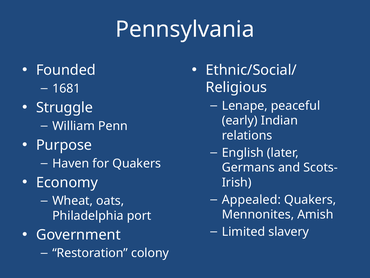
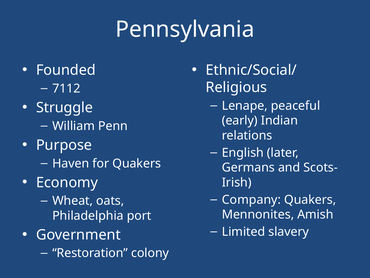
1681: 1681 -> 7112 (66, 88)
Appealed: Appealed -> Company (251, 199)
